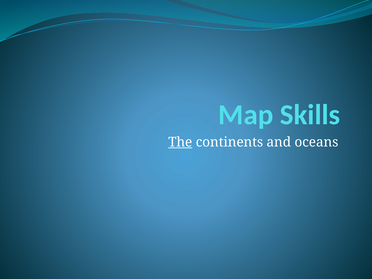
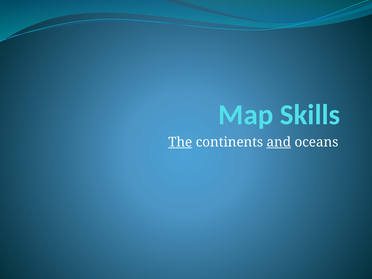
and underline: none -> present (279, 142)
